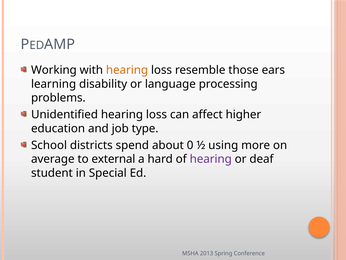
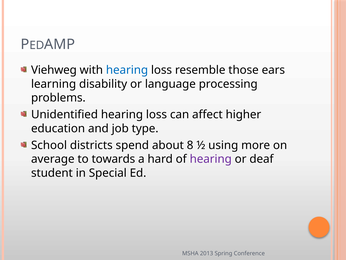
Working: Working -> Viehweg (54, 70)
hearing colour: orange -> blue (127, 70)
0: 0 -> 8 (190, 145)
external: external -> towards (113, 159)
